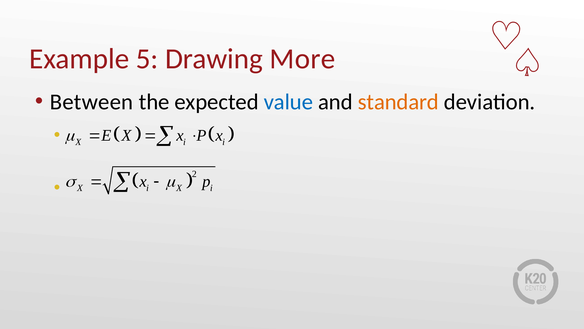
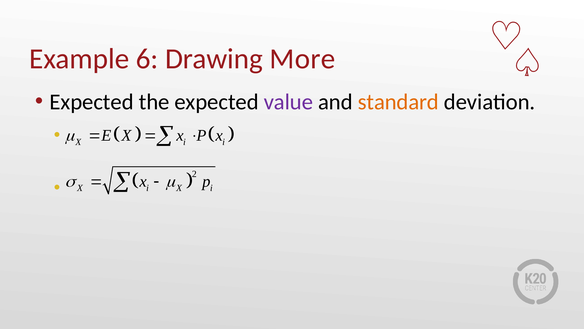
5: 5 -> 6 (147, 59)
Between: Between -> Expected (92, 102)
value colour: blue -> purple (288, 102)
